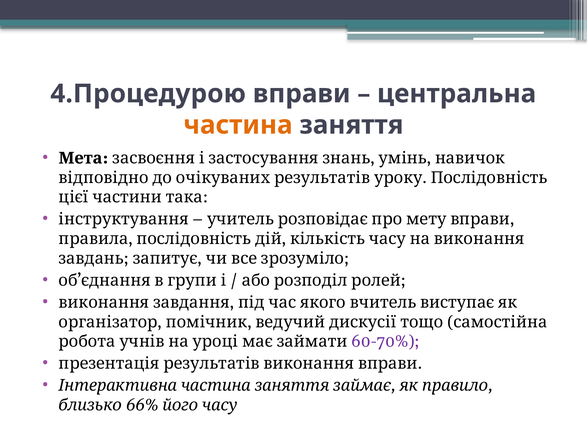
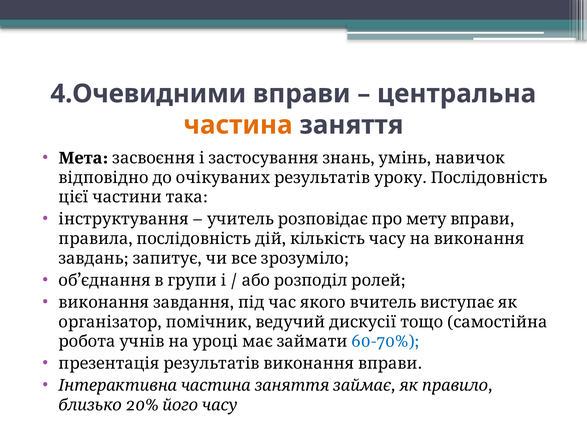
4.Процедурою: 4.Процедурою -> 4.Очевидними (148, 94)
60-70% colour: purple -> blue (386, 342)
66%: 66% -> 20% (142, 405)
